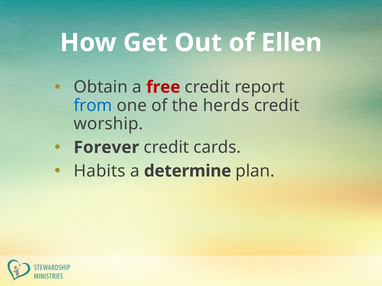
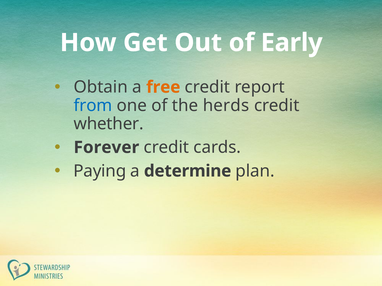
Ellen: Ellen -> Early (292, 43)
free colour: red -> orange (163, 87)
worship: worship -> whether (109, 124)
Habits: Habits -> Paying (100, 171)
